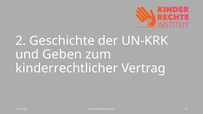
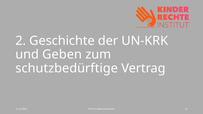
kinderrechtlicher: kinderrechtlicher -> schutzbedürftige (67, 68)
